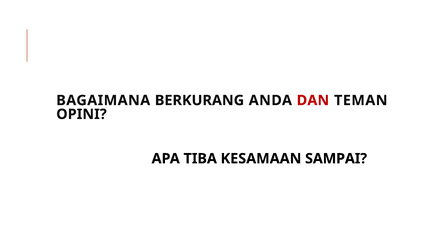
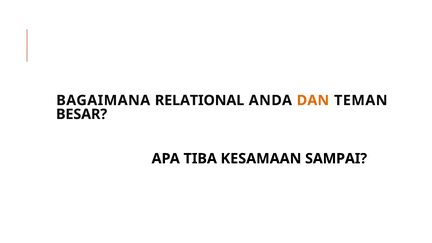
BERKURANG: BERKURANG -> RELATIONAL (200, 100)
DAN colour: red -> orange (313, 100)
OPINI: OPINI -> BESAR (82, 114)
